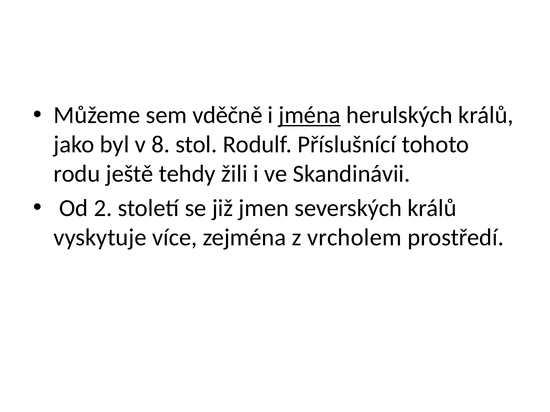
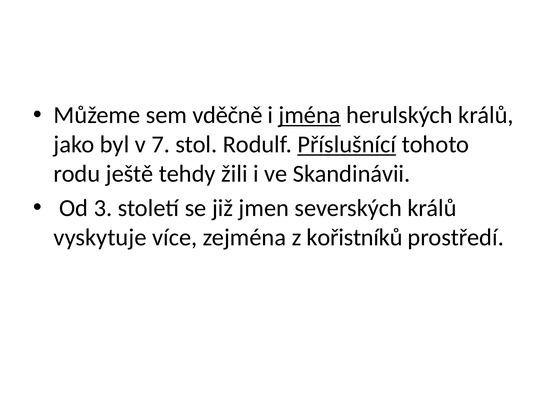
8: 8 -> 7 (161, 145)
Příslušnící underline: none -> present (347, 145)
2: 2 -> 3 (103, 208)
vrcholem: vrcholem -> kořistníků (355, 238)
